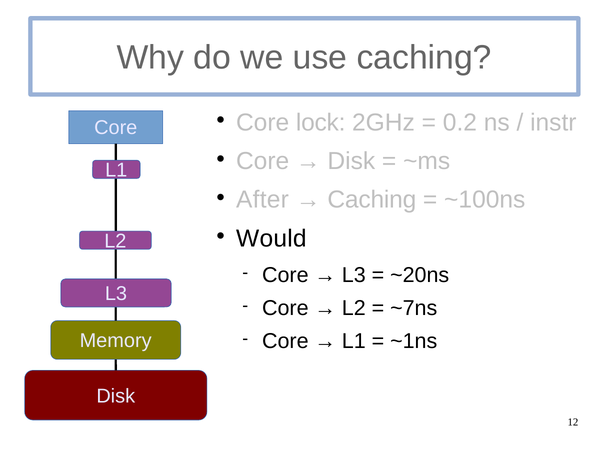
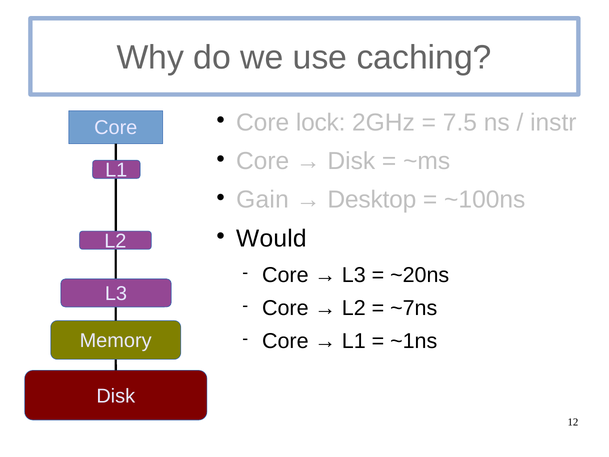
0.2: 0.2 -> 7.5 (460, 122)
After: After -> Gain (262, 200)
Caching: Caching -> Desktop (372, 200)
